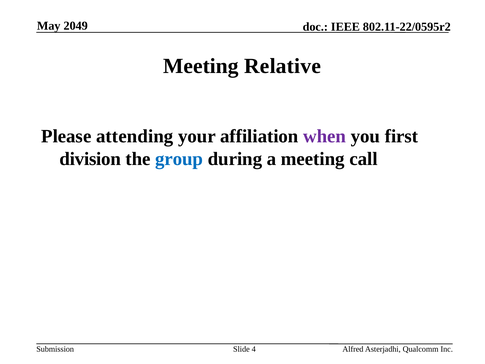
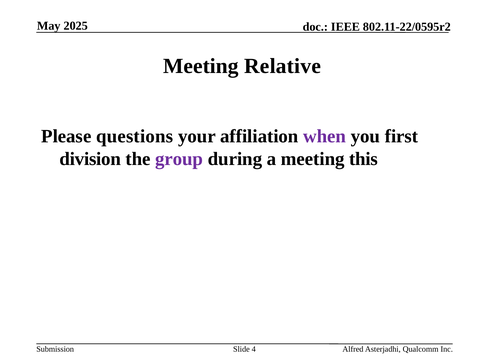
2049: 2049 -> 2025 (76, 26)
attending: attending -> questions (135, 136)
group colour: blue -> purple (179, 159)
call: call -> this (364, 159)
